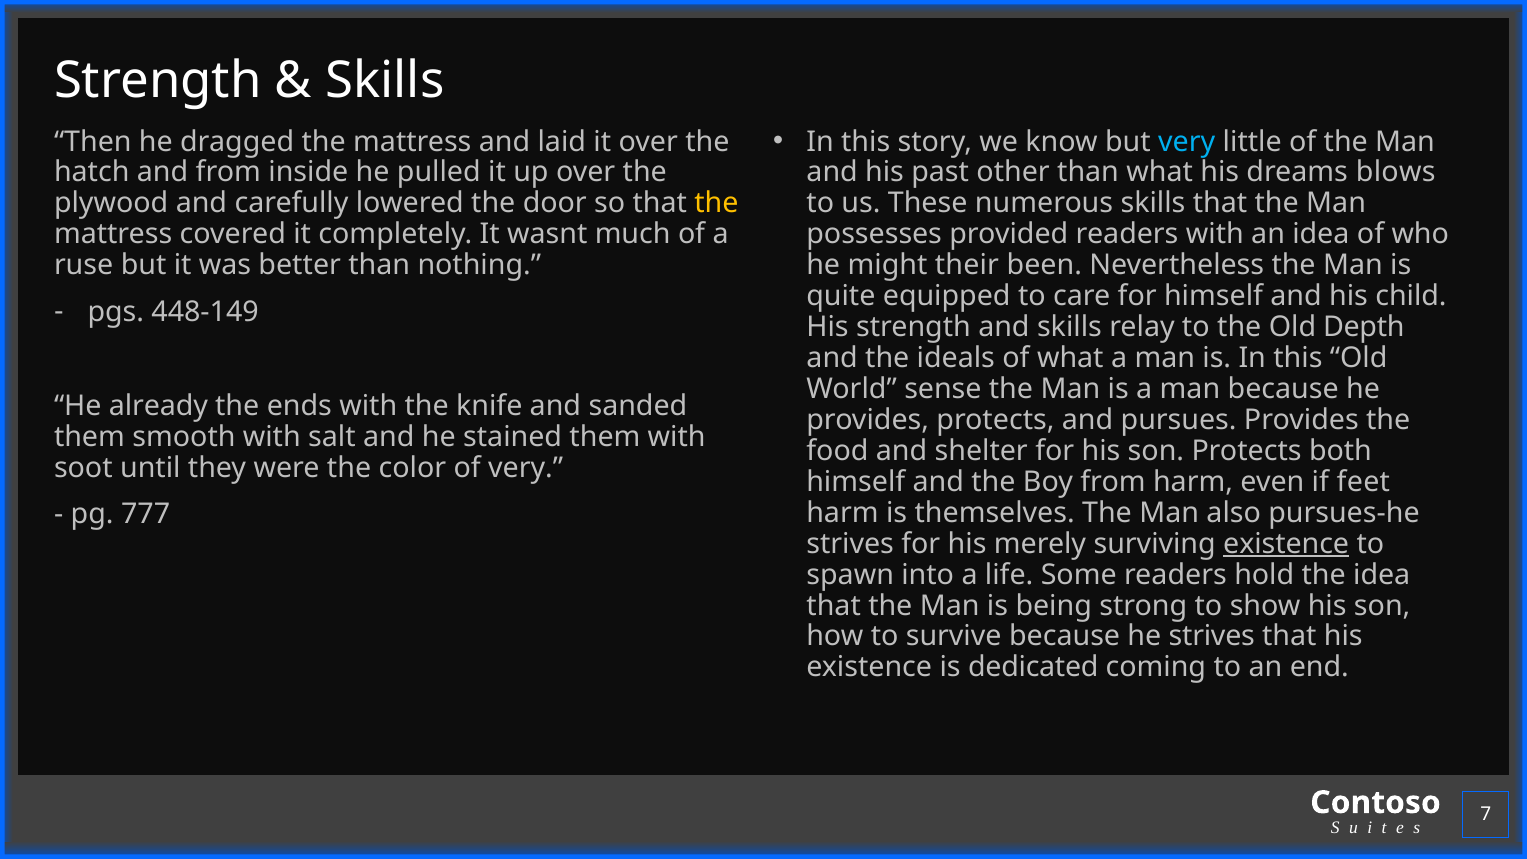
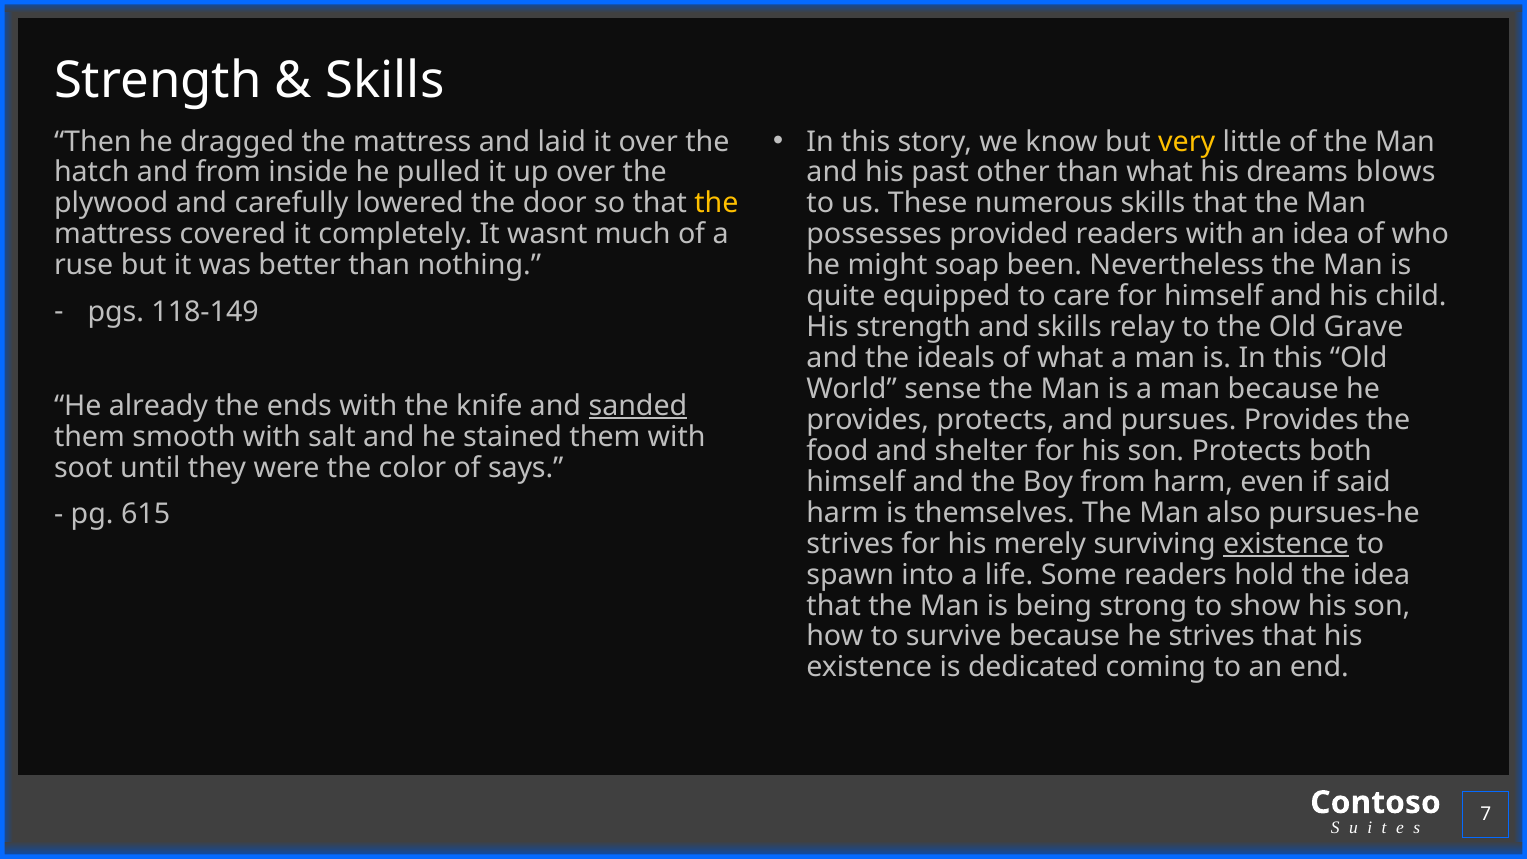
very colour: light blue -> yellow (1187, 142)
their: their -> soap (967, 265)
448-149: 448-149 -> 118-149 (205, 312)
Depth: Depth -> Grave (1364, 327)
sanded underline: none -> present (638, 406)
of very: very -> says (526, 468)
feet: feet -> said (1364, 482)
777: 777 -> 615 (146, 514)
